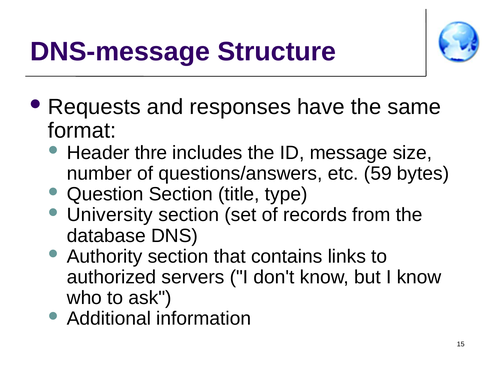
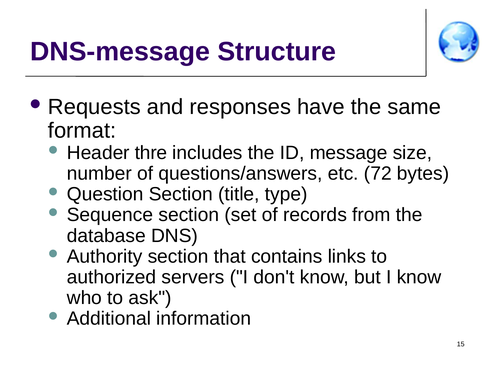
59: 59 -> 72 (378, 174)
University: University -> Sequence (110, 215)
